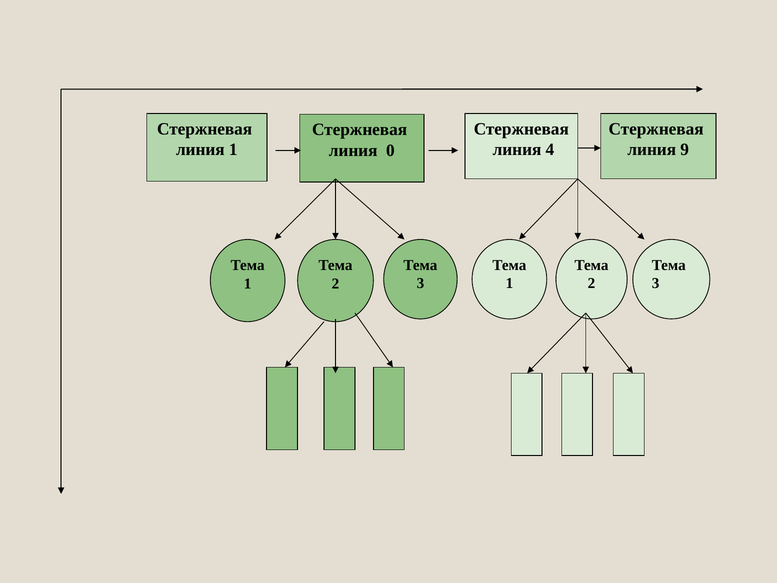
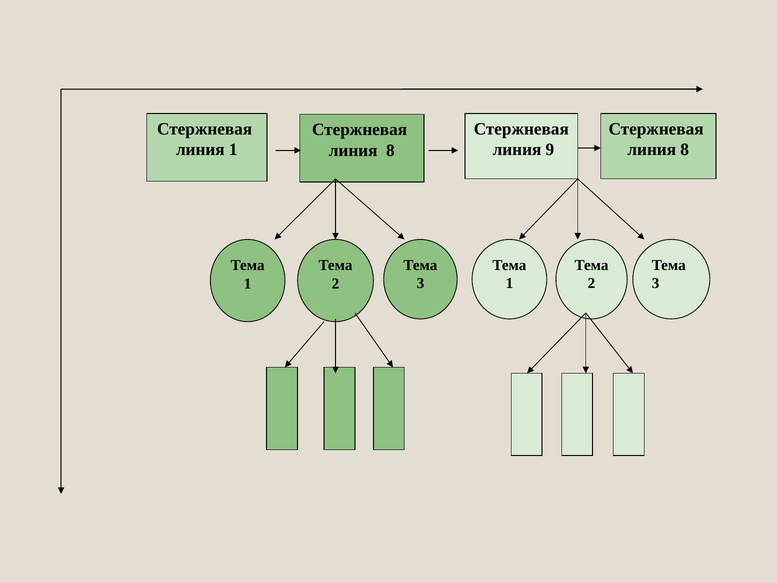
4: 4 -> 9 (550, 150)
9: 9 -> 8 (685, 150)
0: 0 -> 8 (390, 150)
